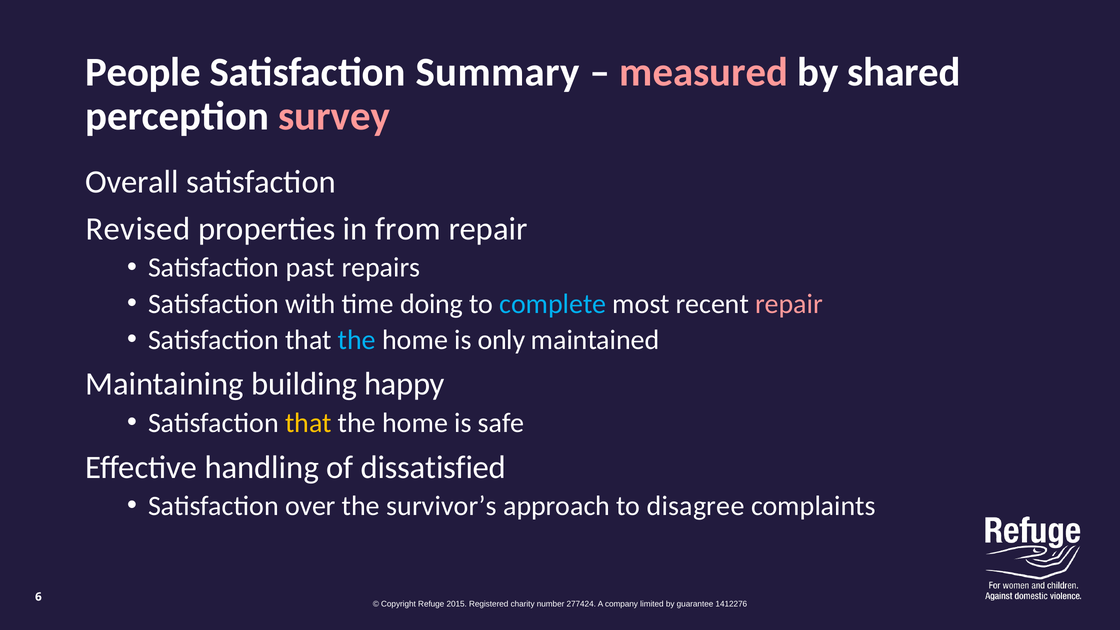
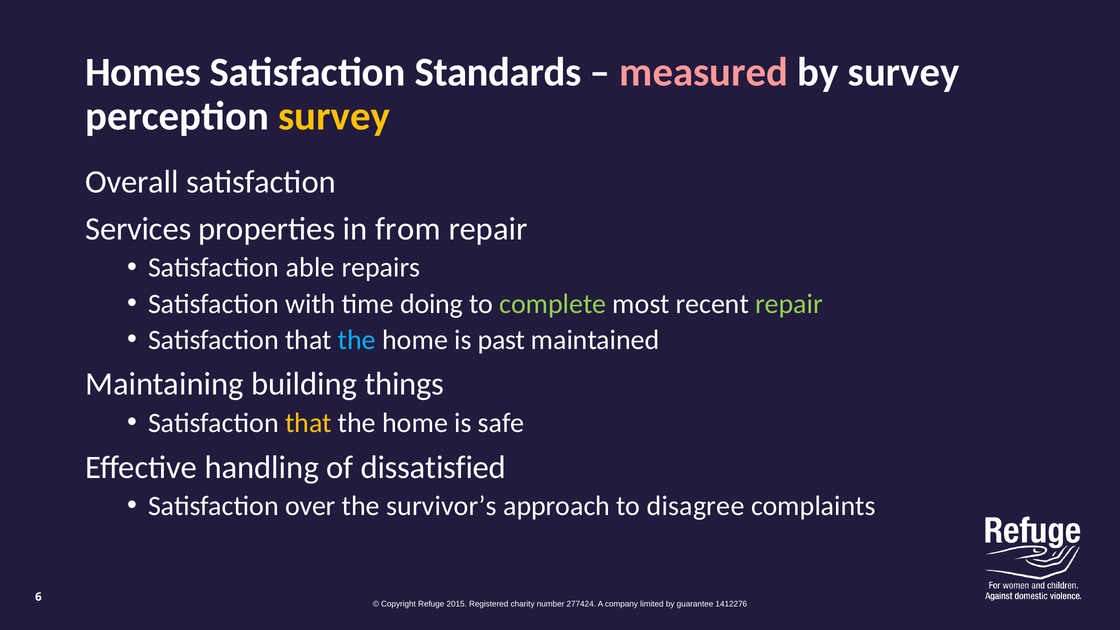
People: People -> Homes (143, 72)
Summary: Summary -> Standards (498, 72)
by shared: shared -> survey (904, 72)
survey colour: pink -> yellow (334, 116)
Revised: Revised -> Services (138, 229)
past: past -> able (310, 268)
complete colour: light blue -> light green (553, 304)
repair colour: pink -> light green (789, 304)
only: only -> past (501, 340)
happy: happy -> things (404, 384)
